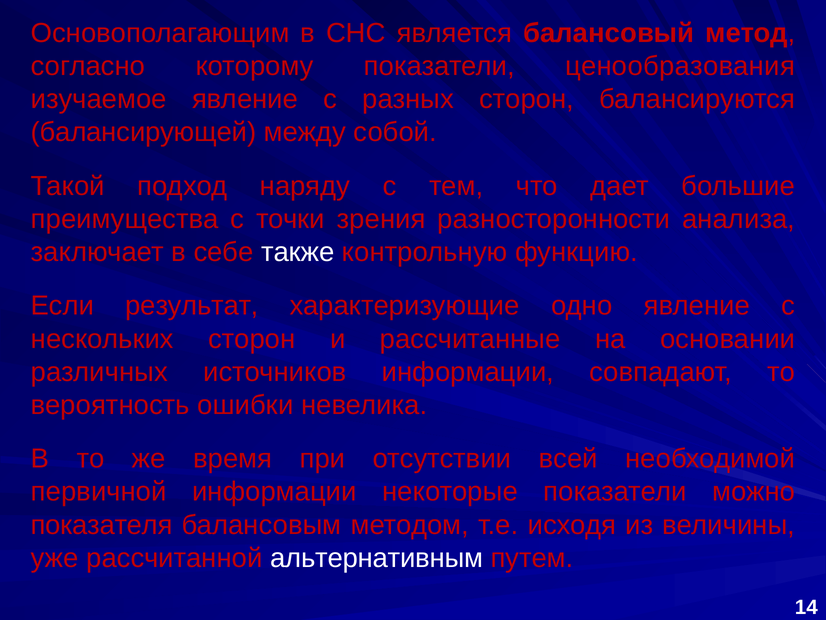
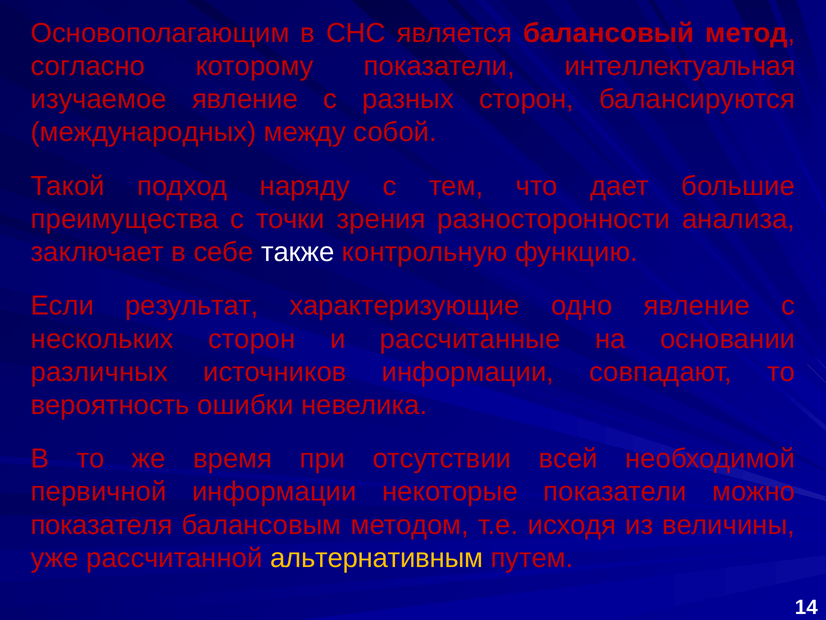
ценообразования: ценообразования -> интеллектуальная (680, 66)
балансирующей: балансирующей -> международных (144, 132)
альтернативным colour: white -> yellow (377, 558)
